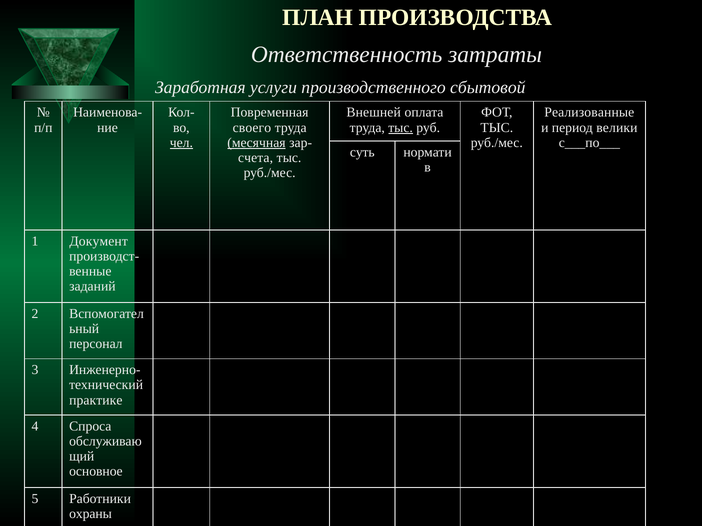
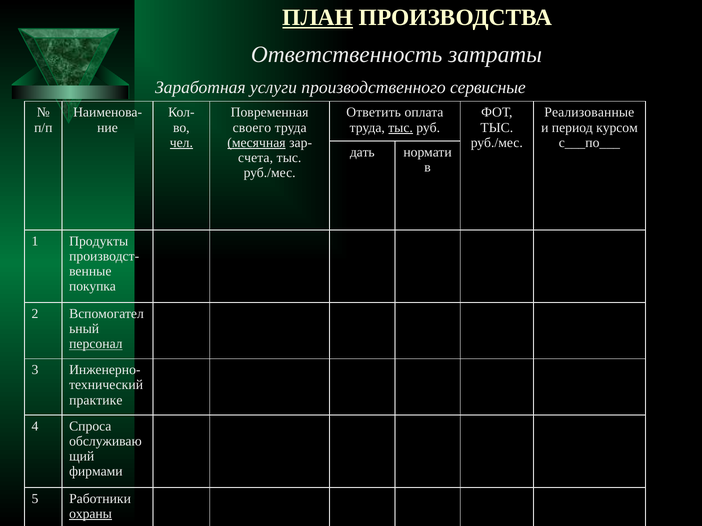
ПЛАН underline: none -> present (318, 18)
сбытовой: сбытовой -> сервисные (488, 87)
Внешней: Внешней -> Ответить (374, 113)
велики: велики -> курсом (617, 128)
суть: суть -> дать (362, 152)
Документ: Документ -> Продукты (99, 241)
заданий: заданий -> покупка (92, 287)
персонал underline: none -> present (96, 344)
основное: основное -> фирмами (96, 472)
охраны underline: none -> present (91, 514)
